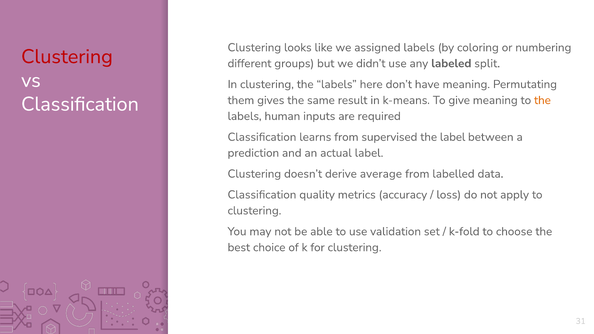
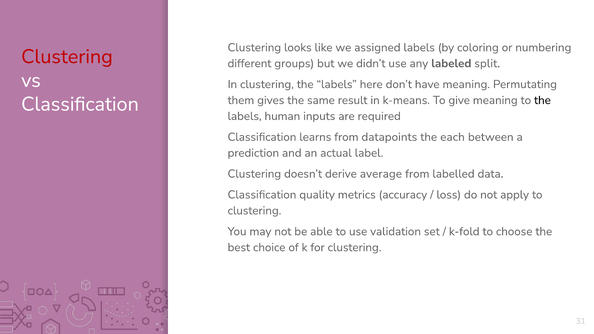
the colour: orange -> black (542, 100)
supervised: supervised -> datapoints (389, 137)
the label: label -> each (452, 137)
